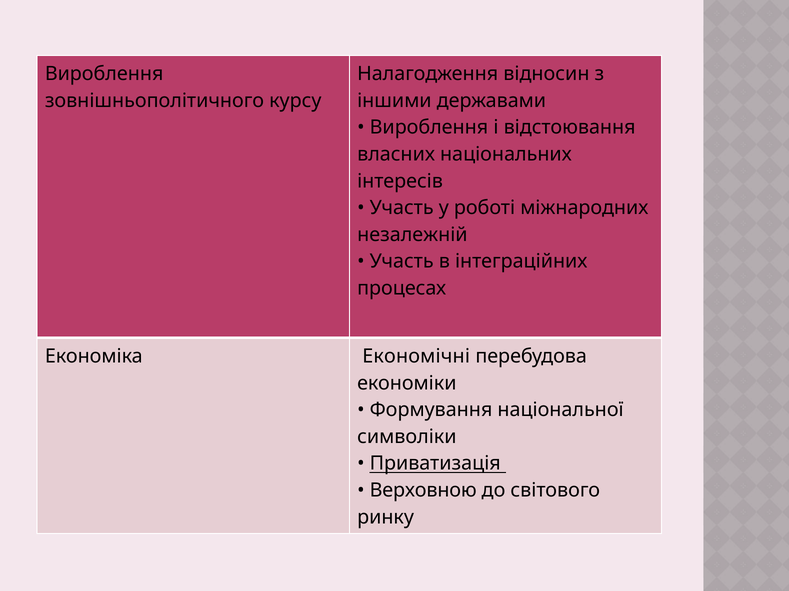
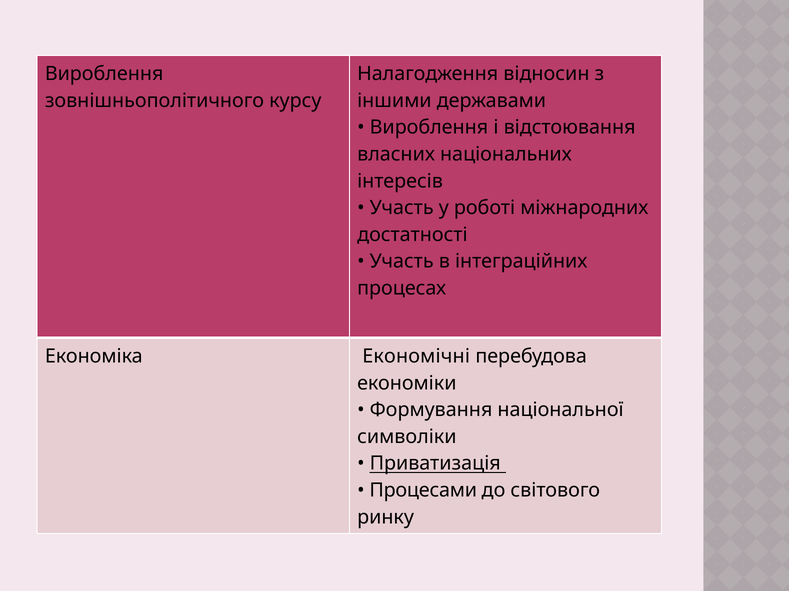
незалежній: незалежній -> достатності (412, 235)
Верховною: Верховною -> Процесами (423, 491)
